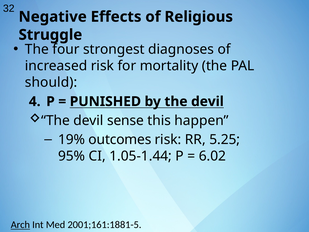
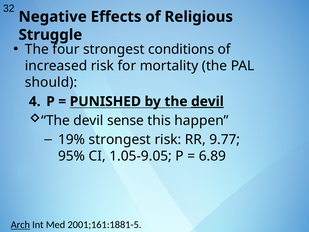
diagnoses: diagnoses -> conditions (181, 49)
devil underline: none -> present (207, 101)
19% outcomes: outcomes -> strongest (120, 140)
5.25: 5.25 -> 9.77 (225, 140)
1.05-1.44: 1.05-1.44 -> 1.05-9.05 (141, 156)
6.02: 6.02 -> 6.89 (212, 156)
